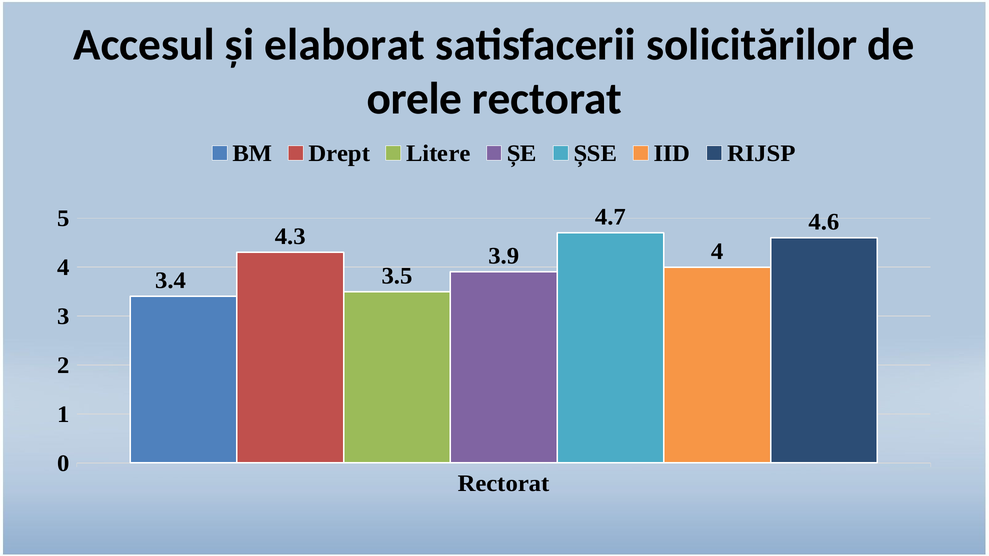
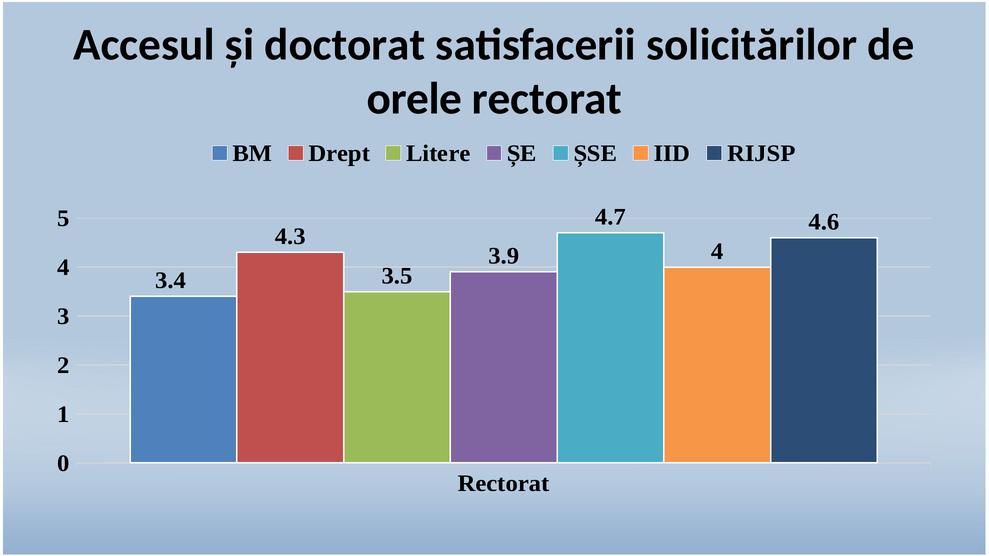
elaborat: elaborat -> doctorat (345, 45)
